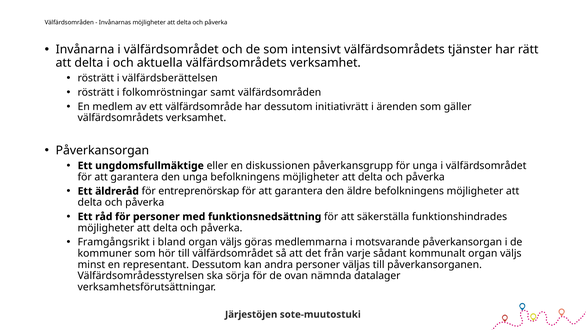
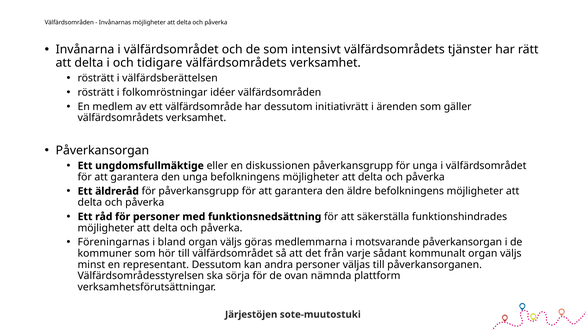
aktuella: aktuella -> tidigare (160, 63)
samt: samt -> idéer (223, 92)
för entreprenörskap: entreprenörskap -> påverkansgrupp (199, 191)
Framgångsrikt: Framgångsrikt -> Föreningarnas (114, 242)
datalager: datalager -> plattform (377, 276)
